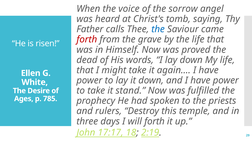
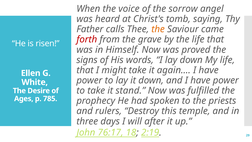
the colour: blue -> orange (158, 29)
dead: dead -> signs (87, 60)
will forth: forth -> after (154, 121)
17:17: 17:17 -> 76:17 (111, 132)
